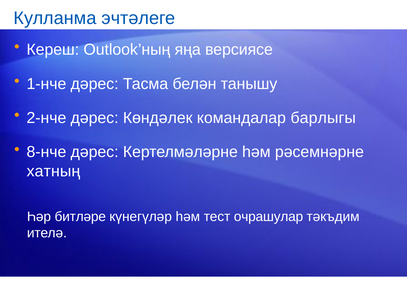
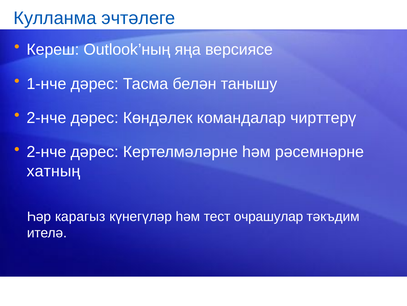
барлыгы: барлыгы -> чирттерү (323, 118)
8-нче: 8-нче -> 2-нче (46, 152)
битләре: битләре -> карагыз (80, 216)
